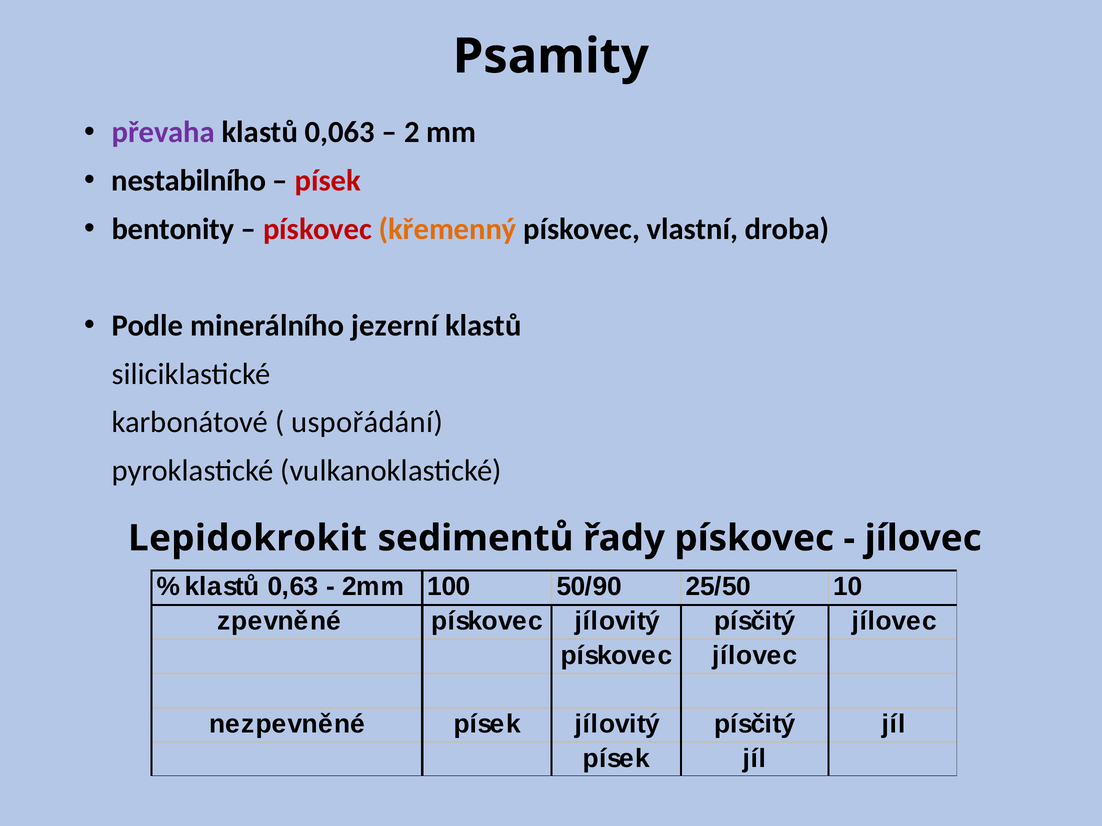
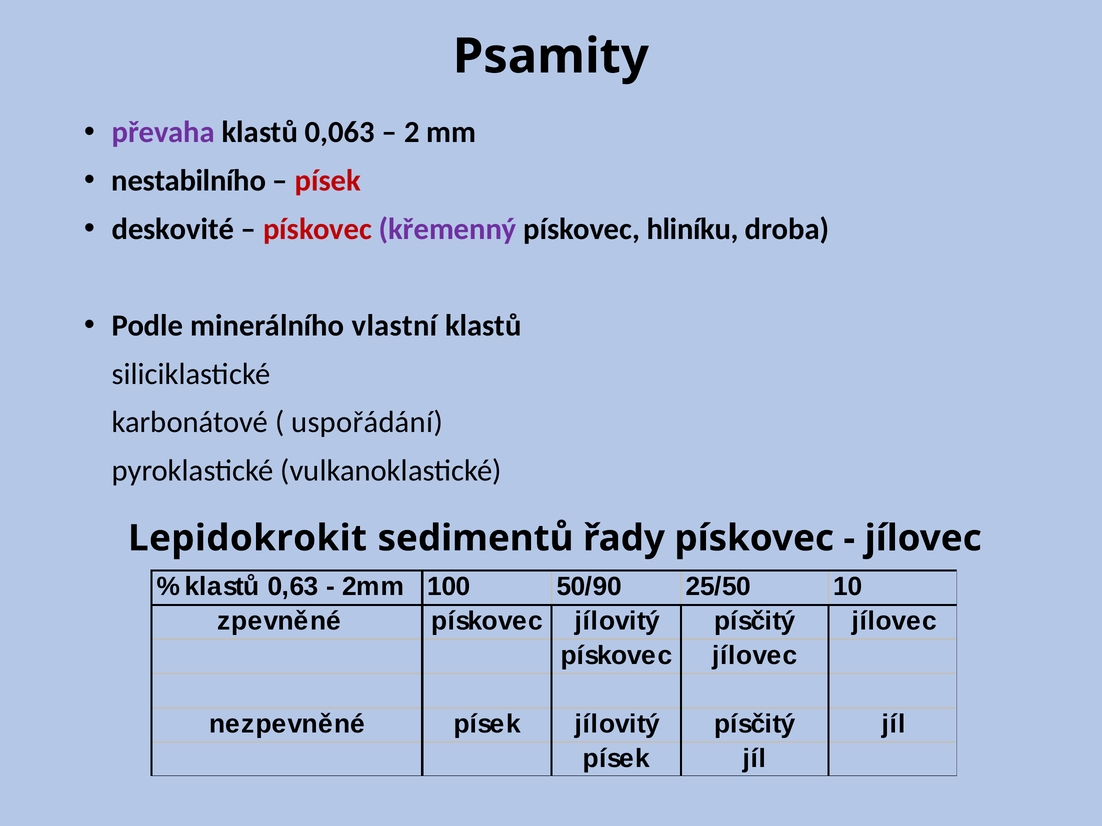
bentonity: bentonity -> deskovité (173, 229)
křemenný colour: orange -> purple (448, 229)
vlastní: vlastní -> hliníku (693, 229)
jezerní: jezerní -> vlastní (395, 326)
